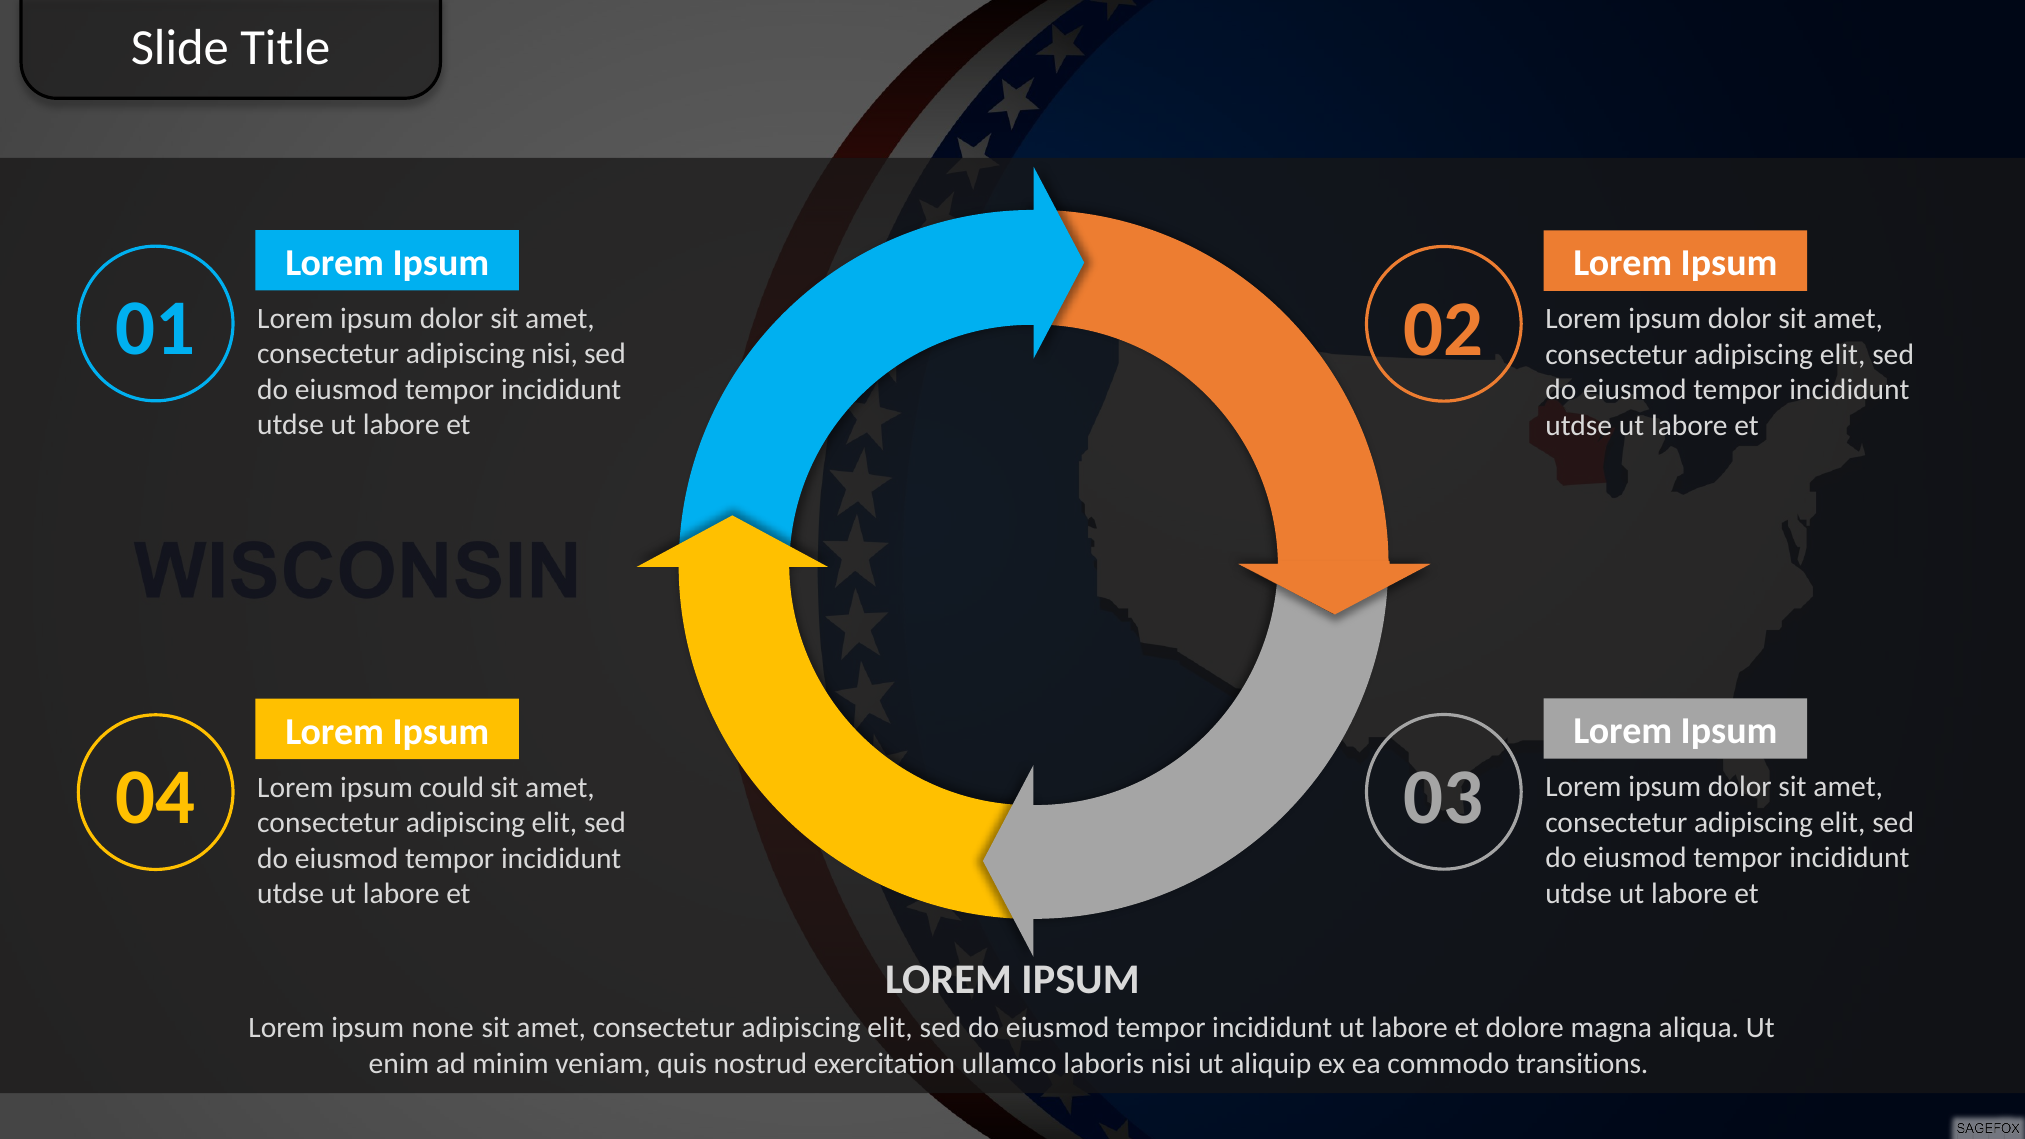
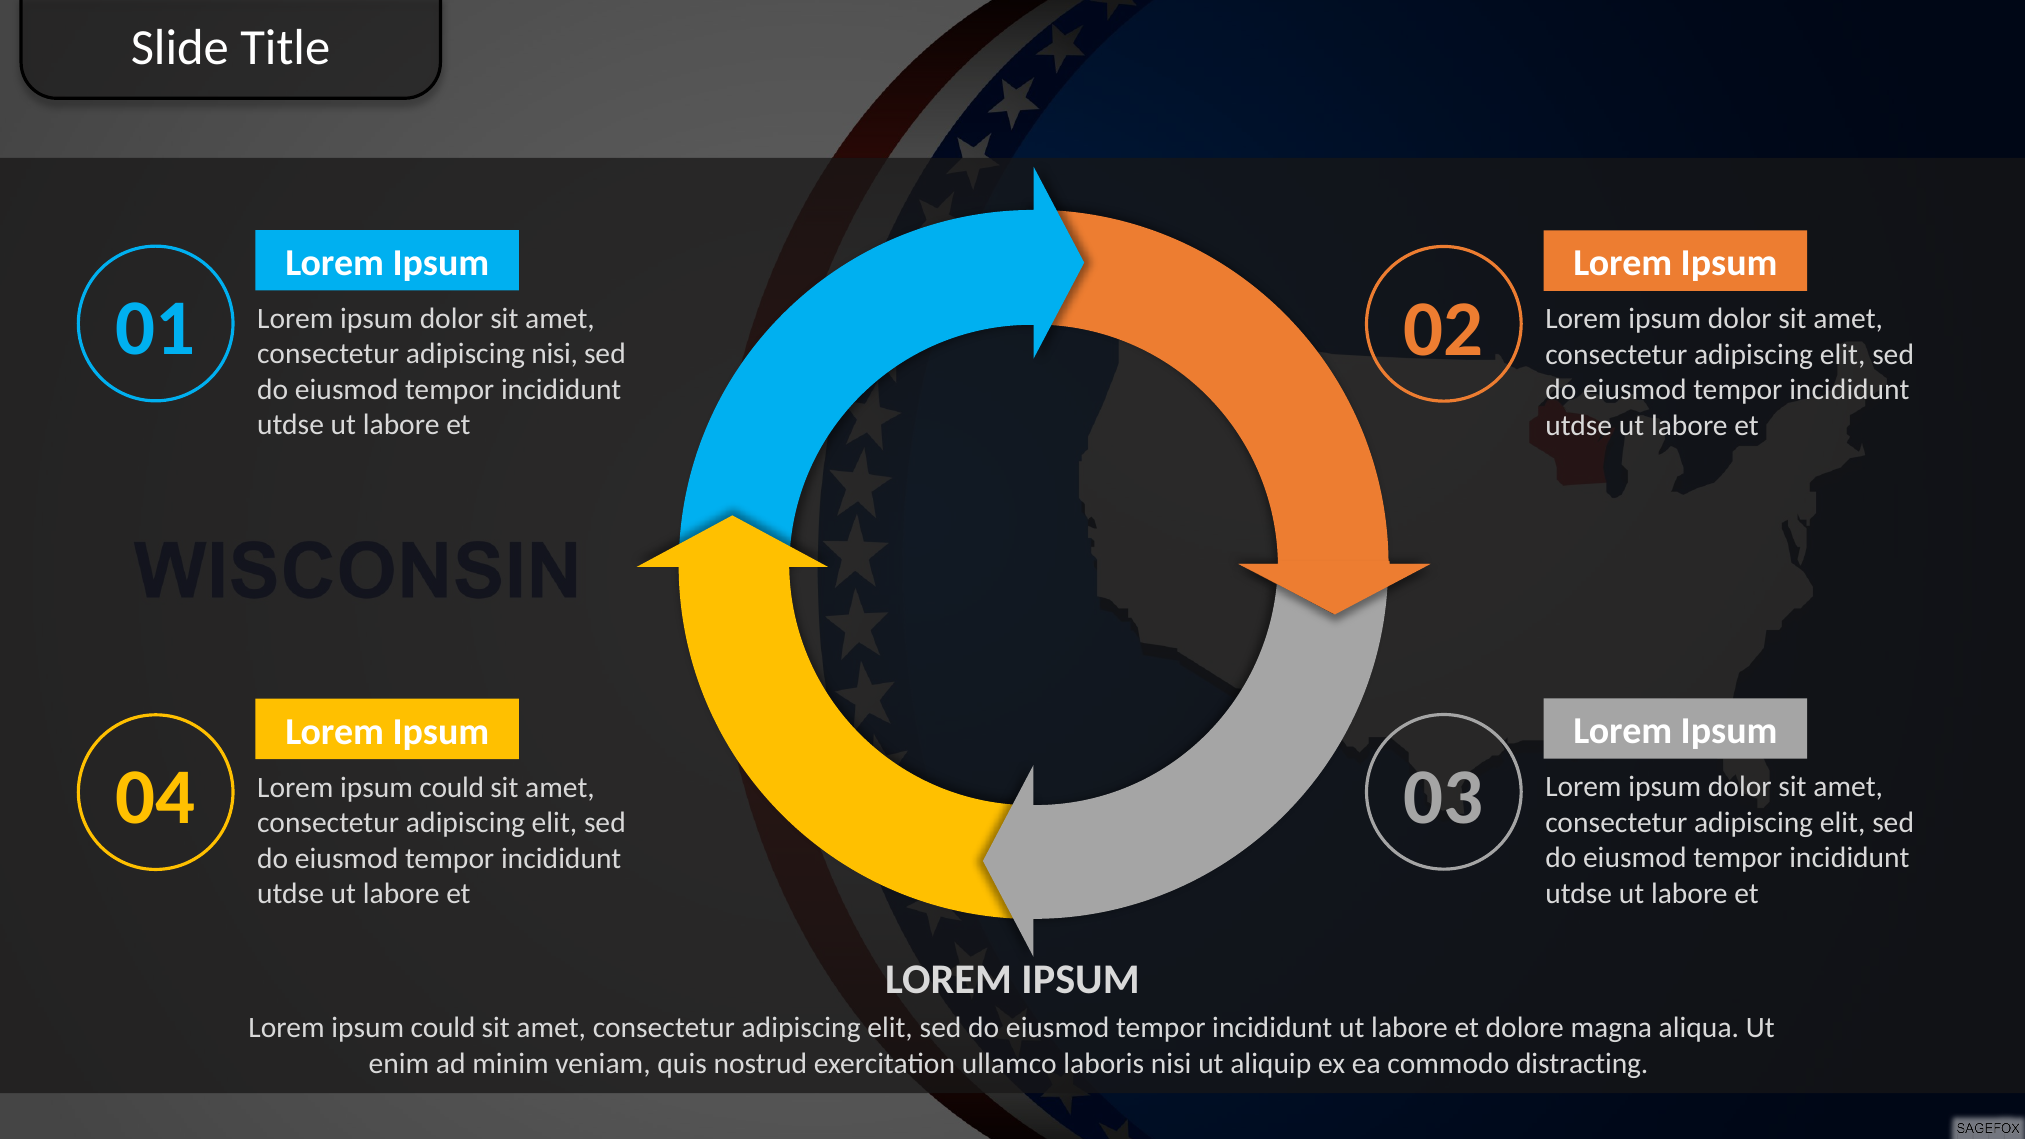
none: none -> could (443, 1028)
transitions: transitions -> distracting (1582, 1063)
